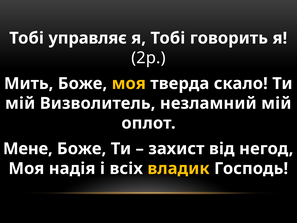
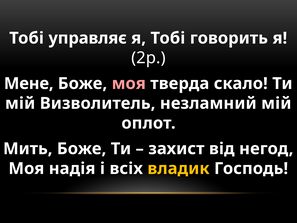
Мить: Мить -> Мене (29, 83)
моя colour: yellow -> pink (129, 83)
Мене: Мене -> Мить (28, 149)
